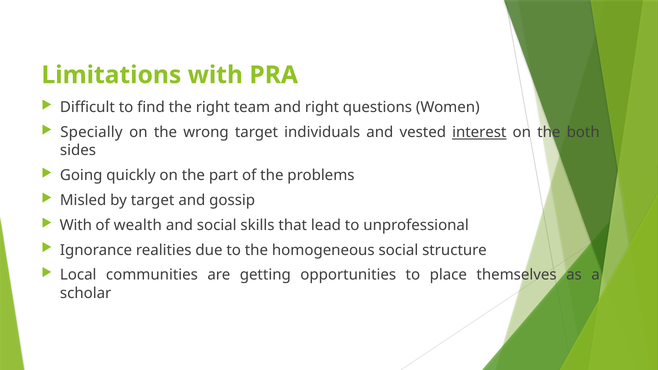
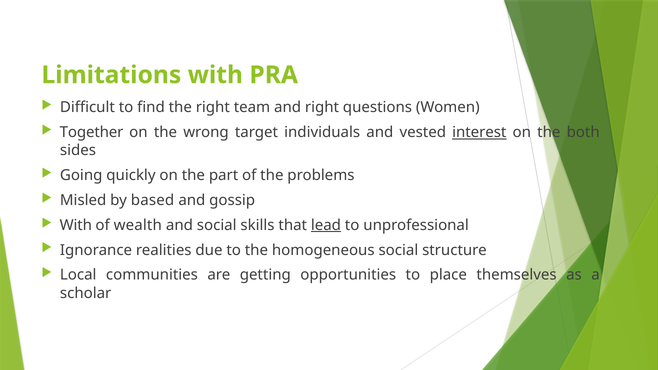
Specially: Specially -> Together (92, 132)
by target: target -> based (153, 200)
lead underline: none -> present (326, 225)
